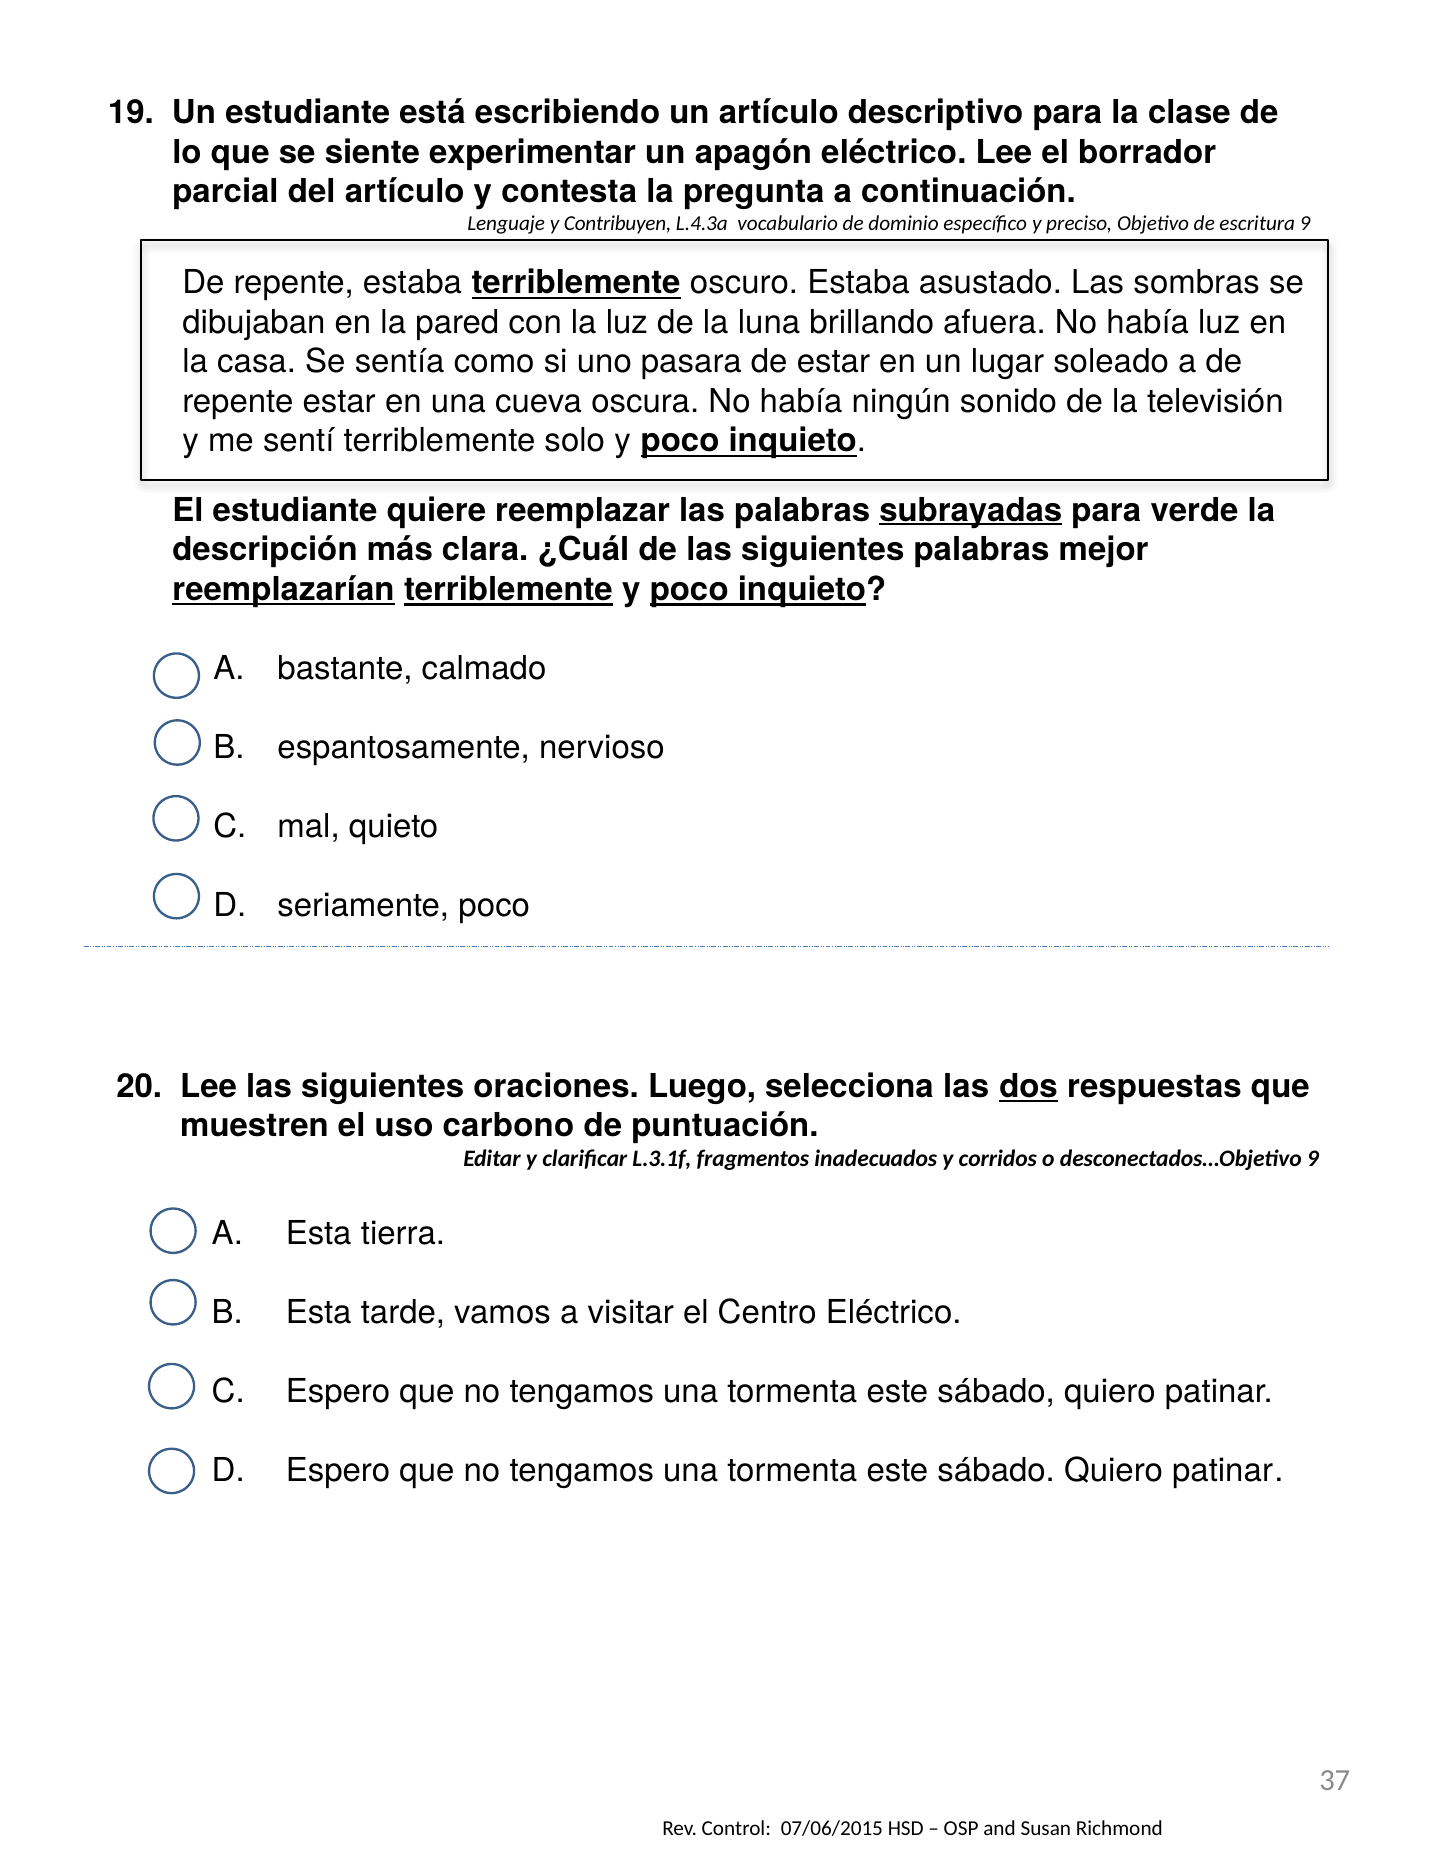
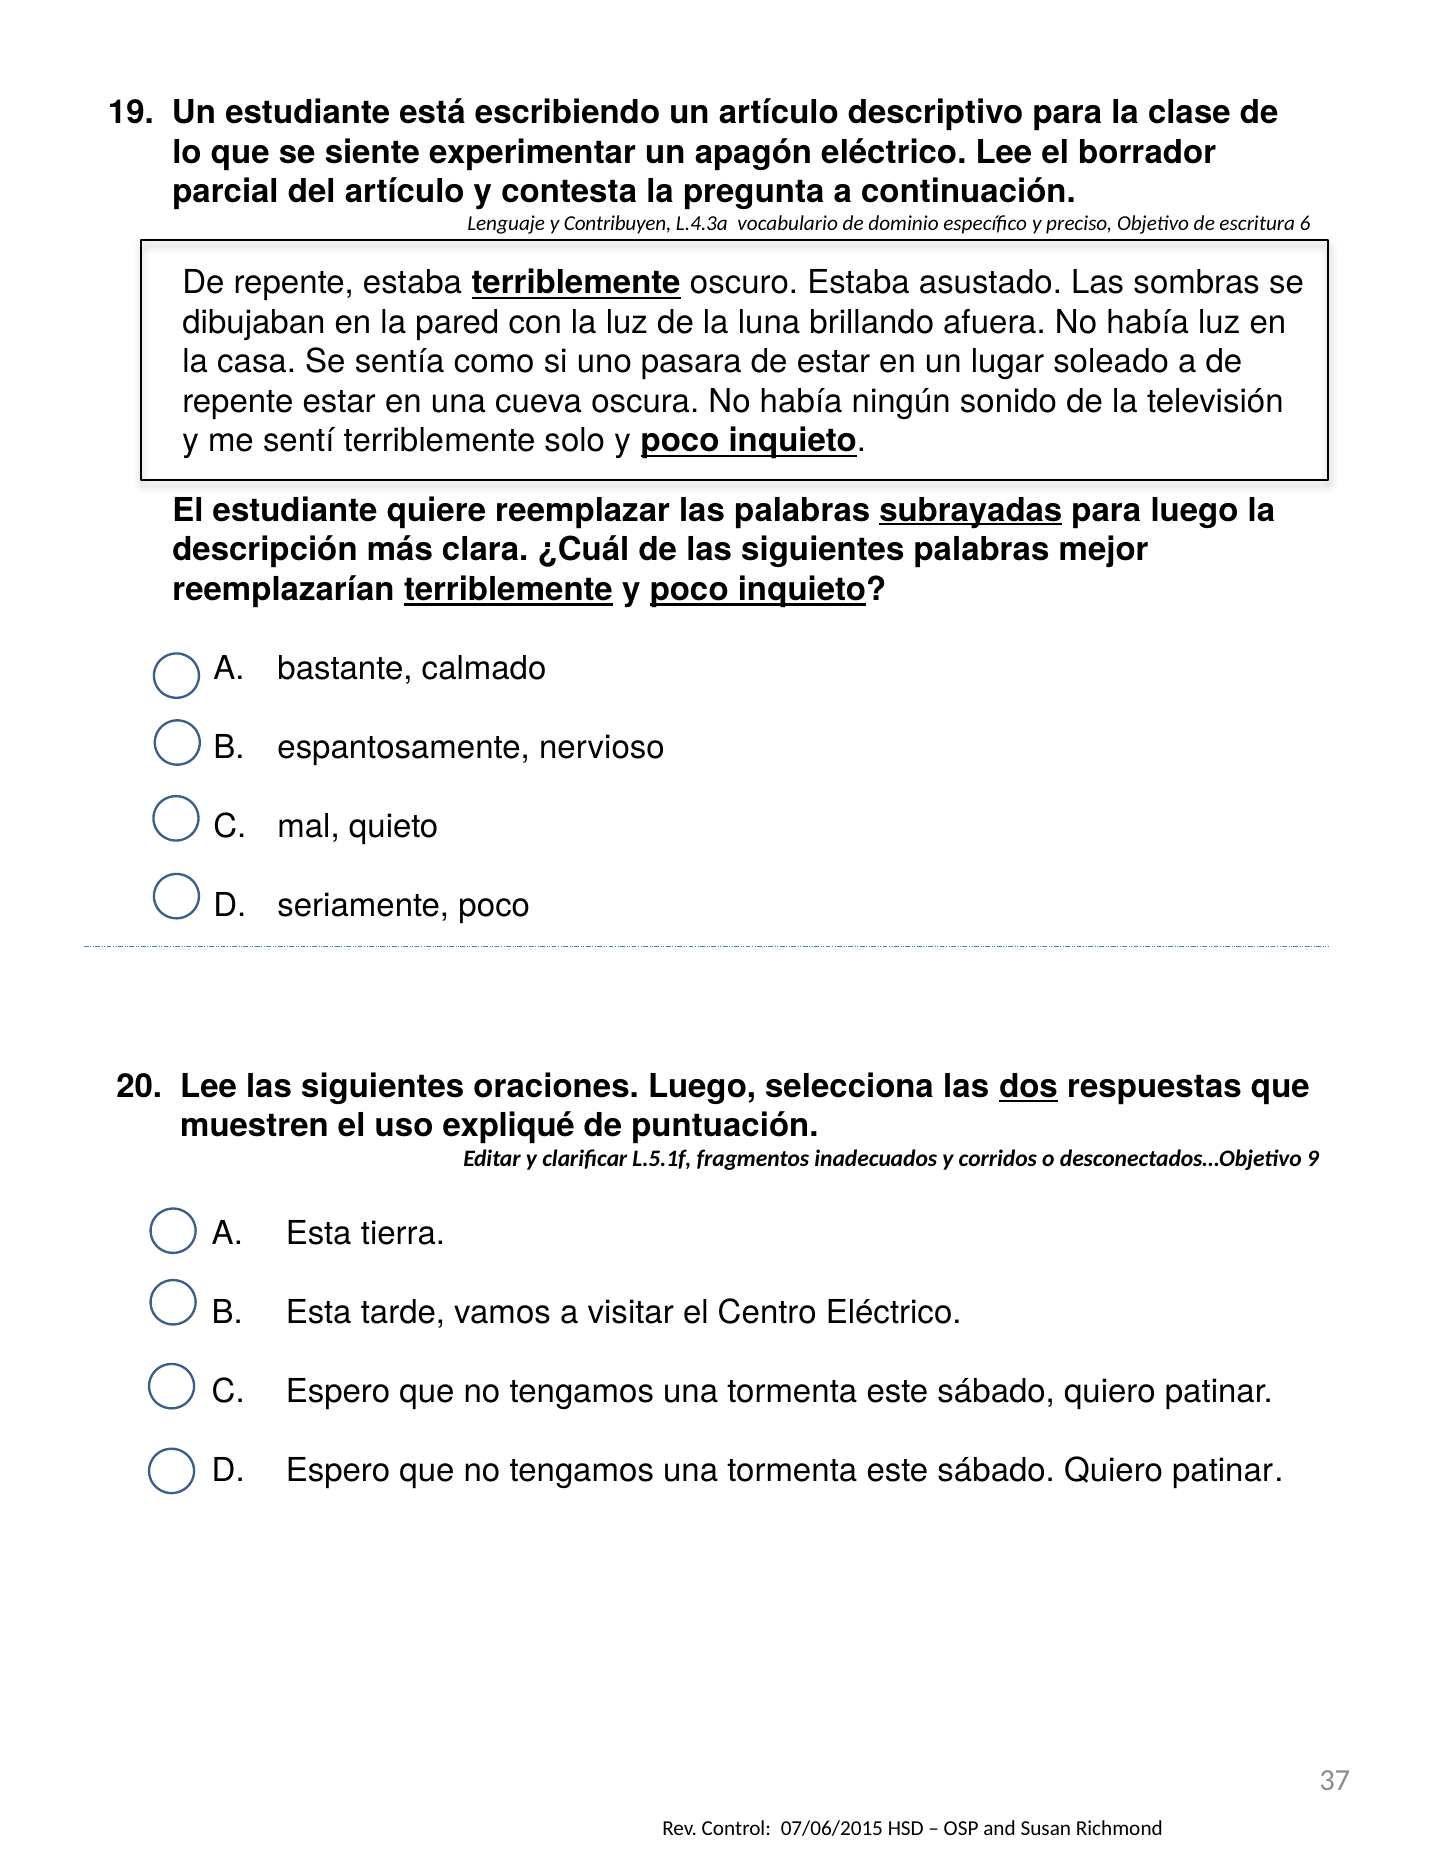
escritura 9: 9 -> 6 (1305, 224)
para verde: verde -> luego (1195, 510)
reemplazarían underline: present -> none (283, 589)
carbono: carbono -> expliqué (509, 1126)
L.3.1f: L.3.1f -> L.5.1f (662, 1159)
